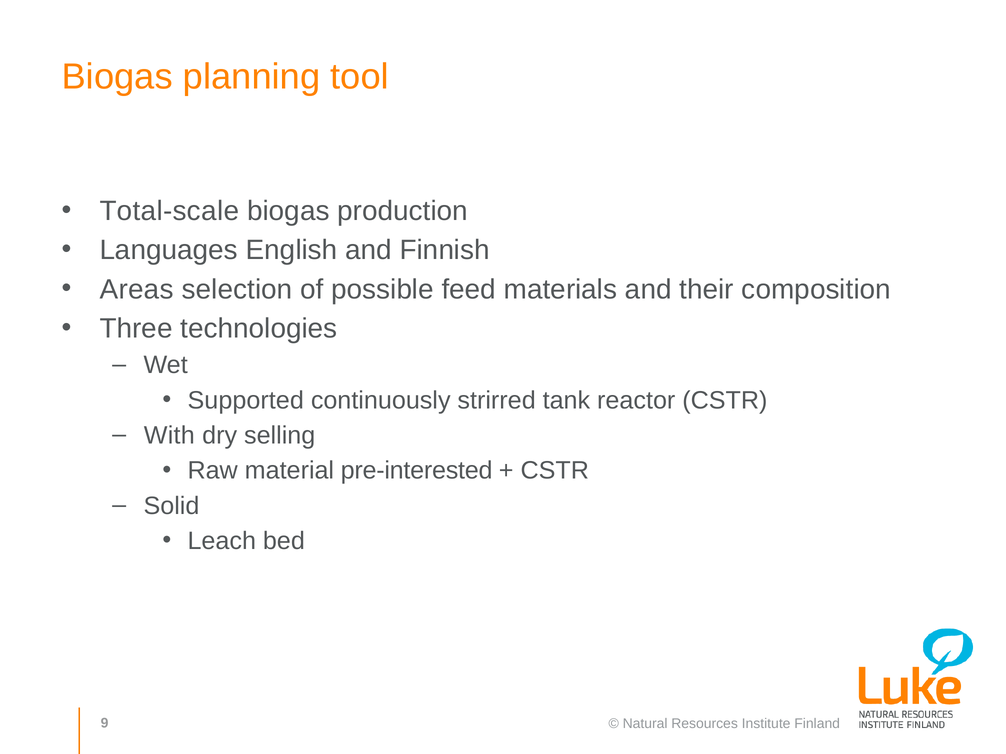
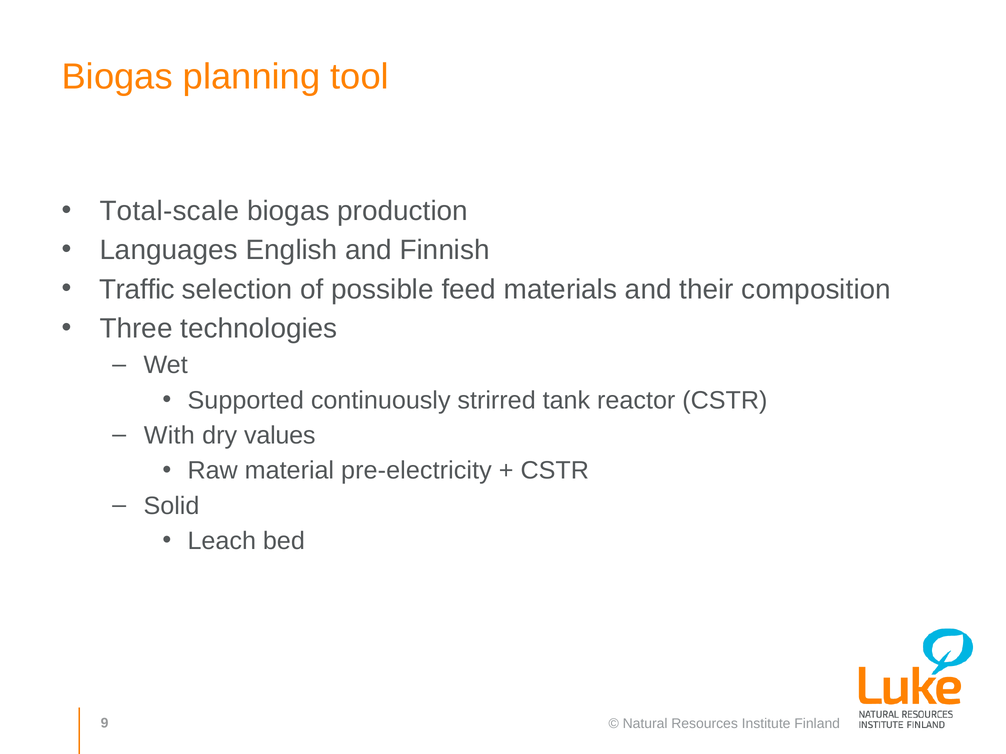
Areas: Areas -> Traffic (137, 290)
selling: selling -> values (280, 436)
pre-interested: pre-interested -> pre-electricity (416, 471)
